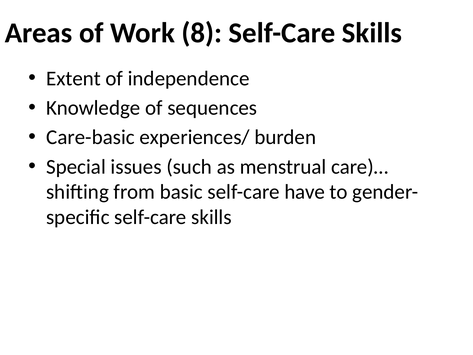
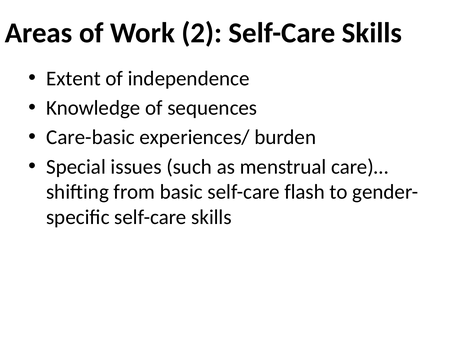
8: 8 -> 2 (202, 33)
have: have -> flash (305, 192)
